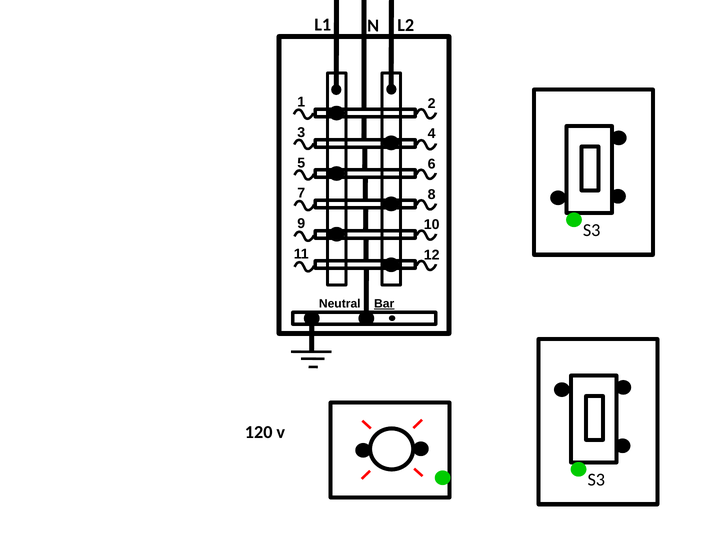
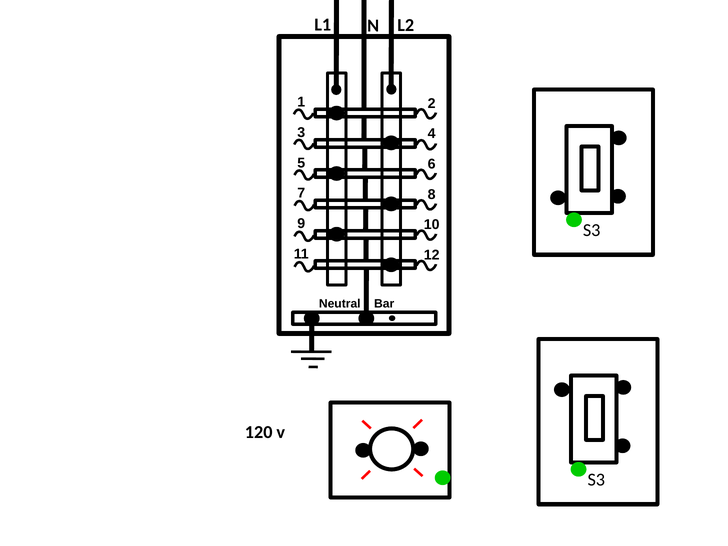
Bar underline: present -> none (384, 304)
